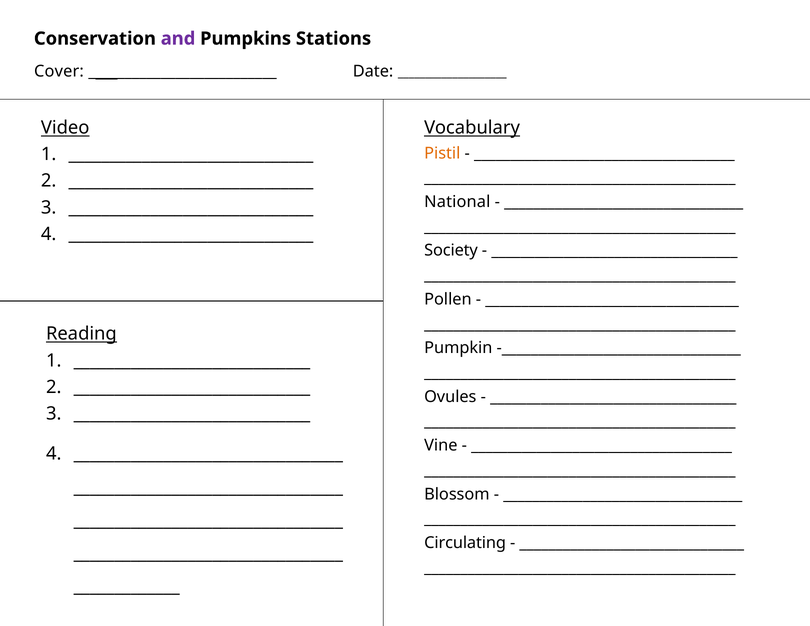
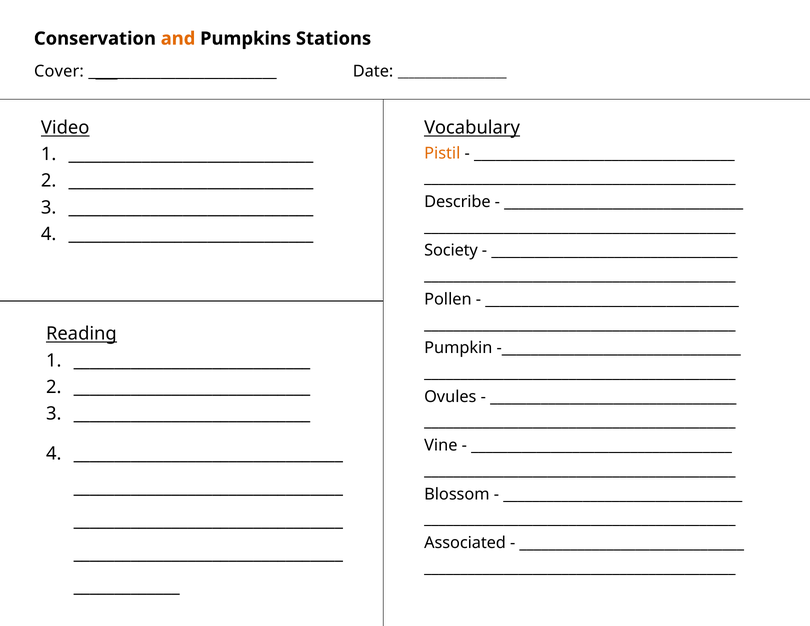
and colour: purple -> orange (178, 39)
National: National -> Describe (457, 202)
Circulating: Circulating -> Associated (465, 543)
